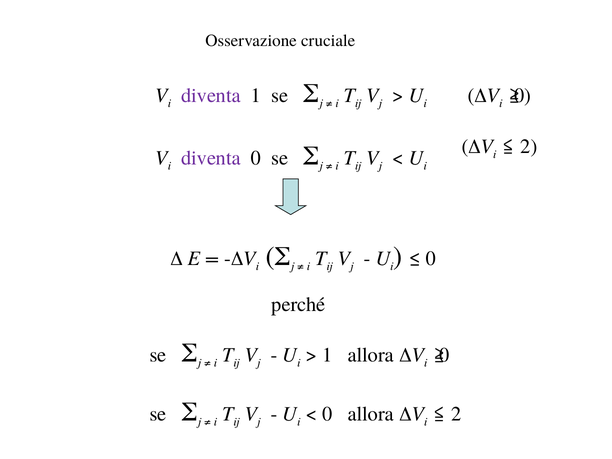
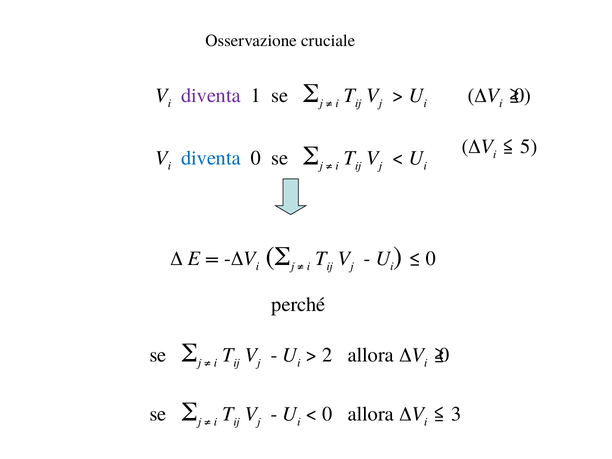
2: 2 -> 5 (529, 146)
diventa colour: purple -> blue (211, 158)
1: 1 -> 2 (327, 355)
2: 2 -> 3 (456, 414)
